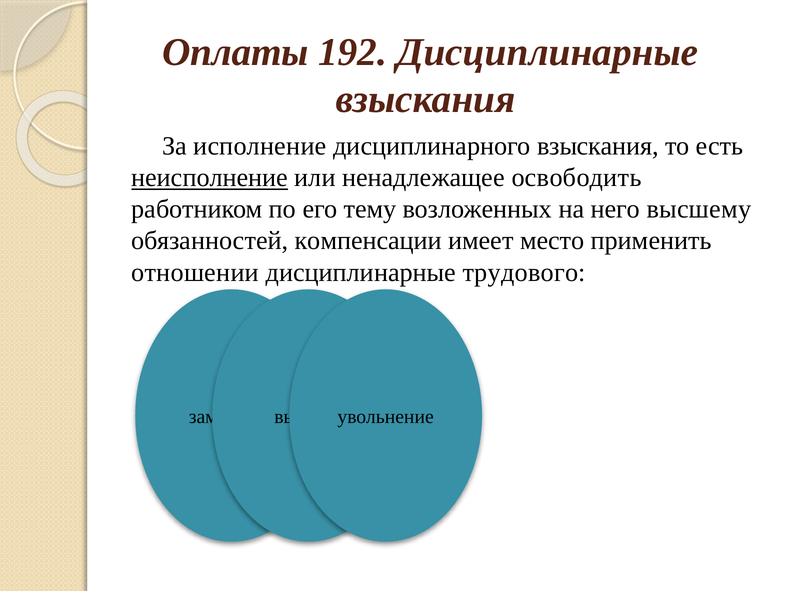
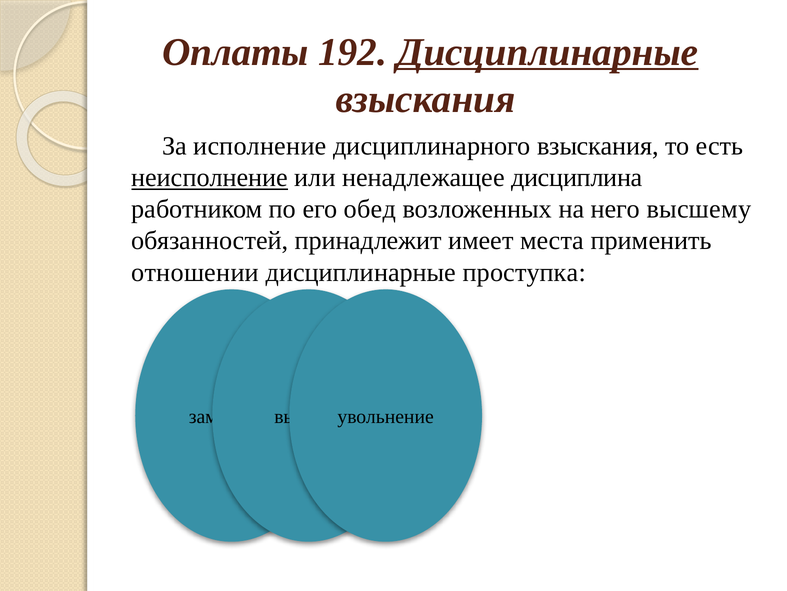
Дисциплинарные underline: none -> present (547, 52)
освободить: освободить -> дисциплина (577, 178)
тему: тему -> обед (370, 209)
компенсации: компенсации -> принадлежит (368, 241)
место: место -> места (552, 241)
трудового: трудового -> проступка (524, 272)
